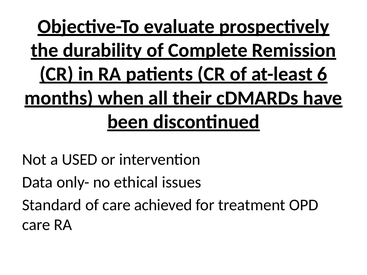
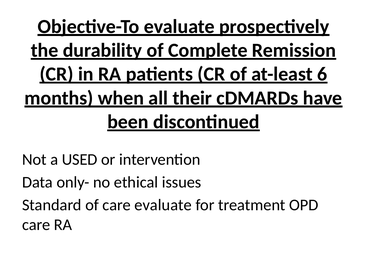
care achieved: achieved -> evaluate (163, 205)
